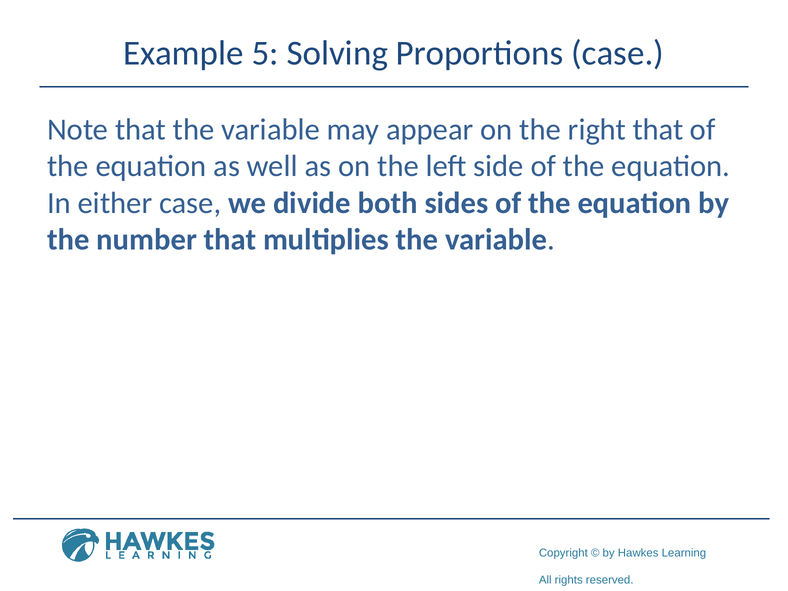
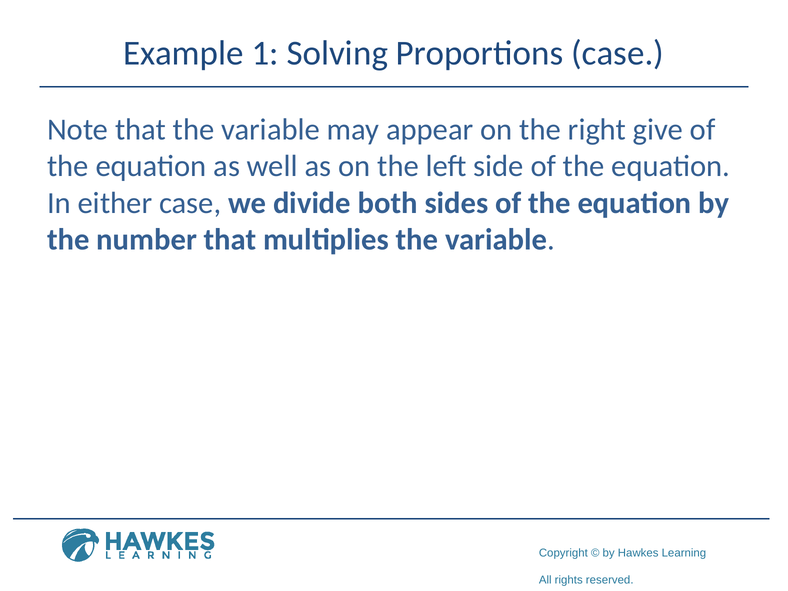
5: 5 -> 1 (265, 53)
right that: that -> give (658, 129)
